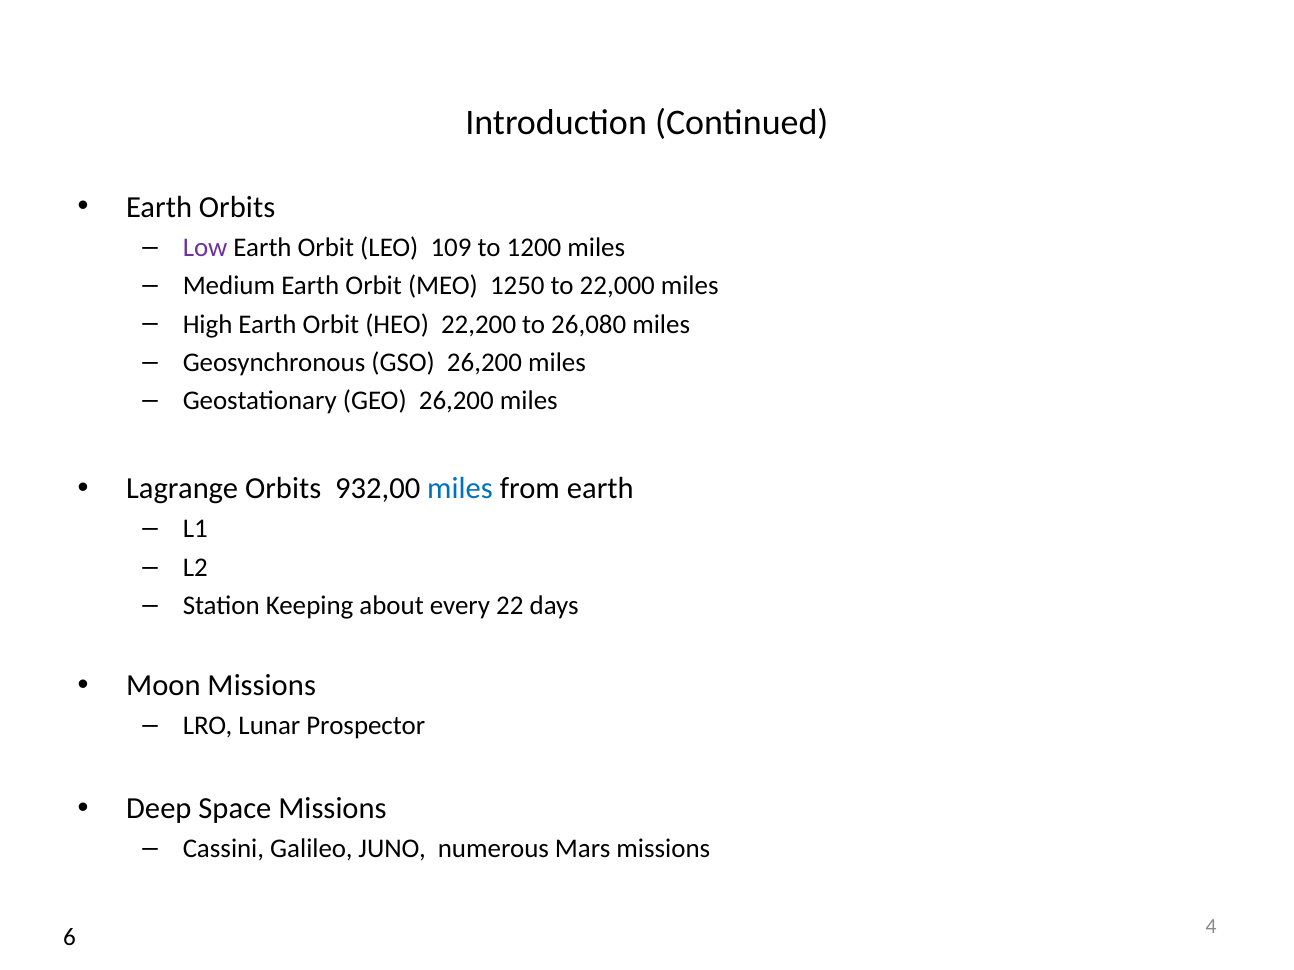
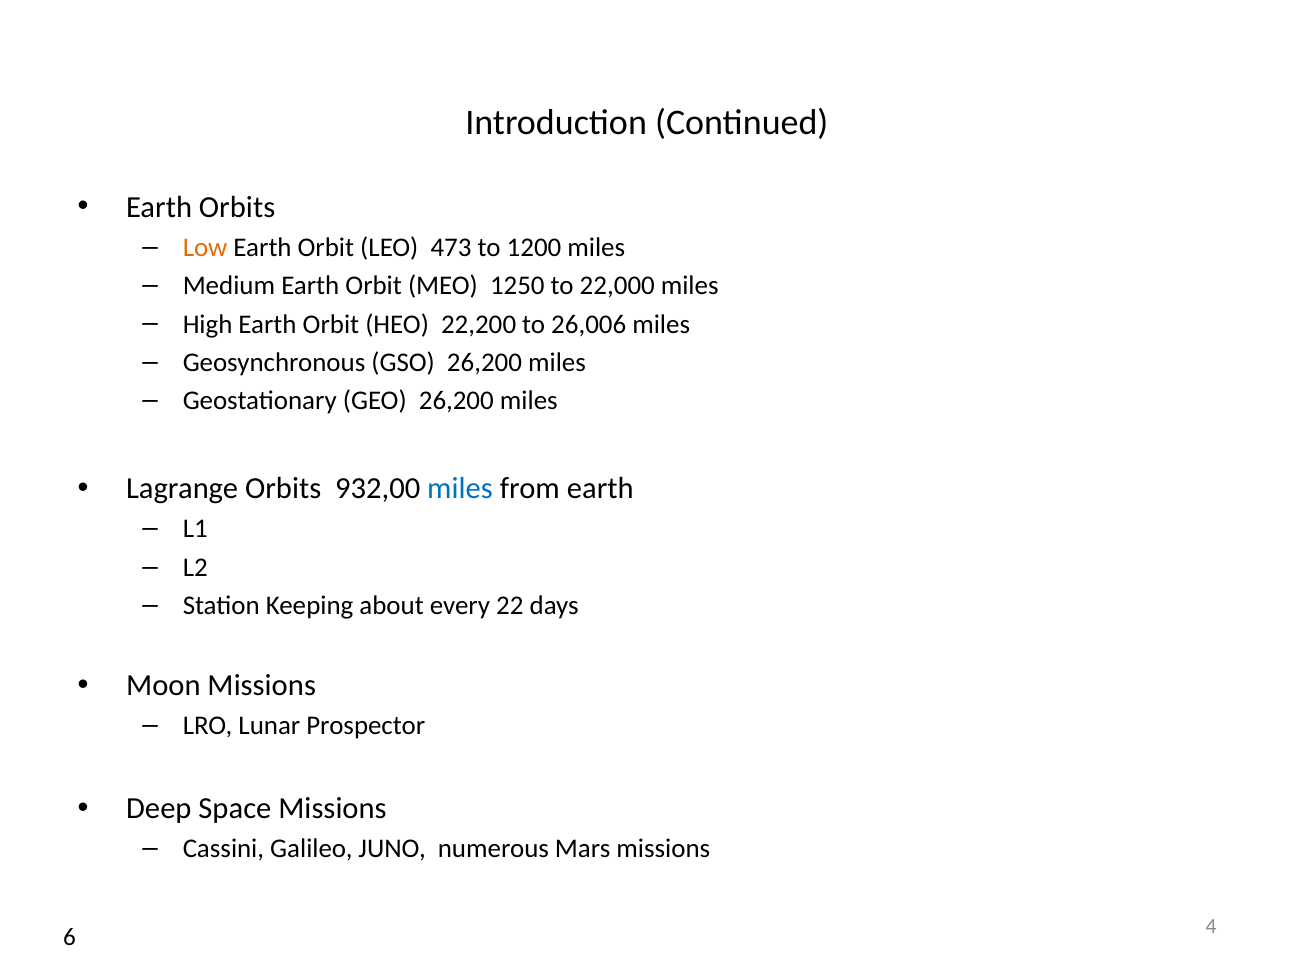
Low colour: purple -> orange (205, 247)
109: 109 -> 473 (451, 247)
26,080: 26,080 -> 26,006 (589, 324)
